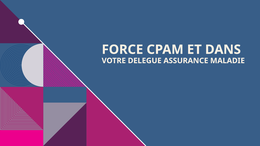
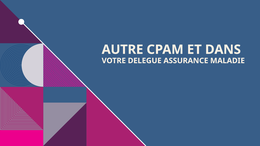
FORCE: FORCE -> AUTRE (122, 50)
